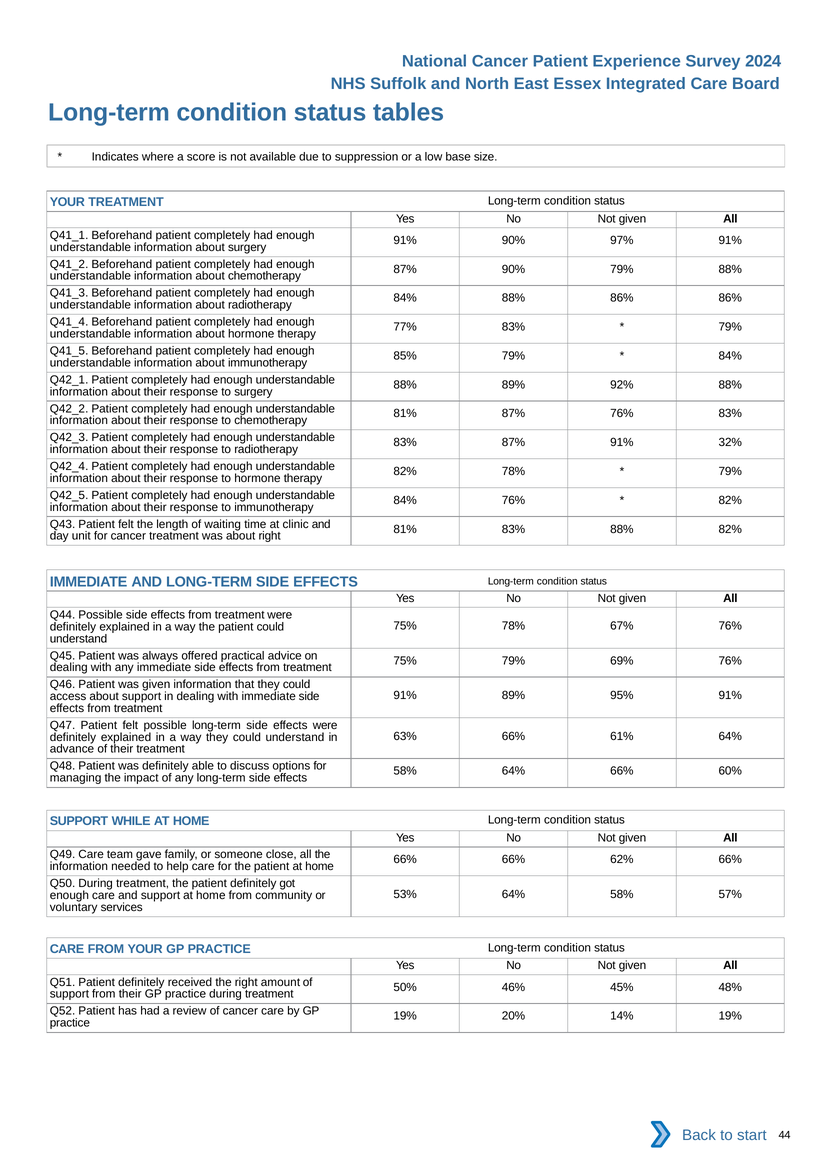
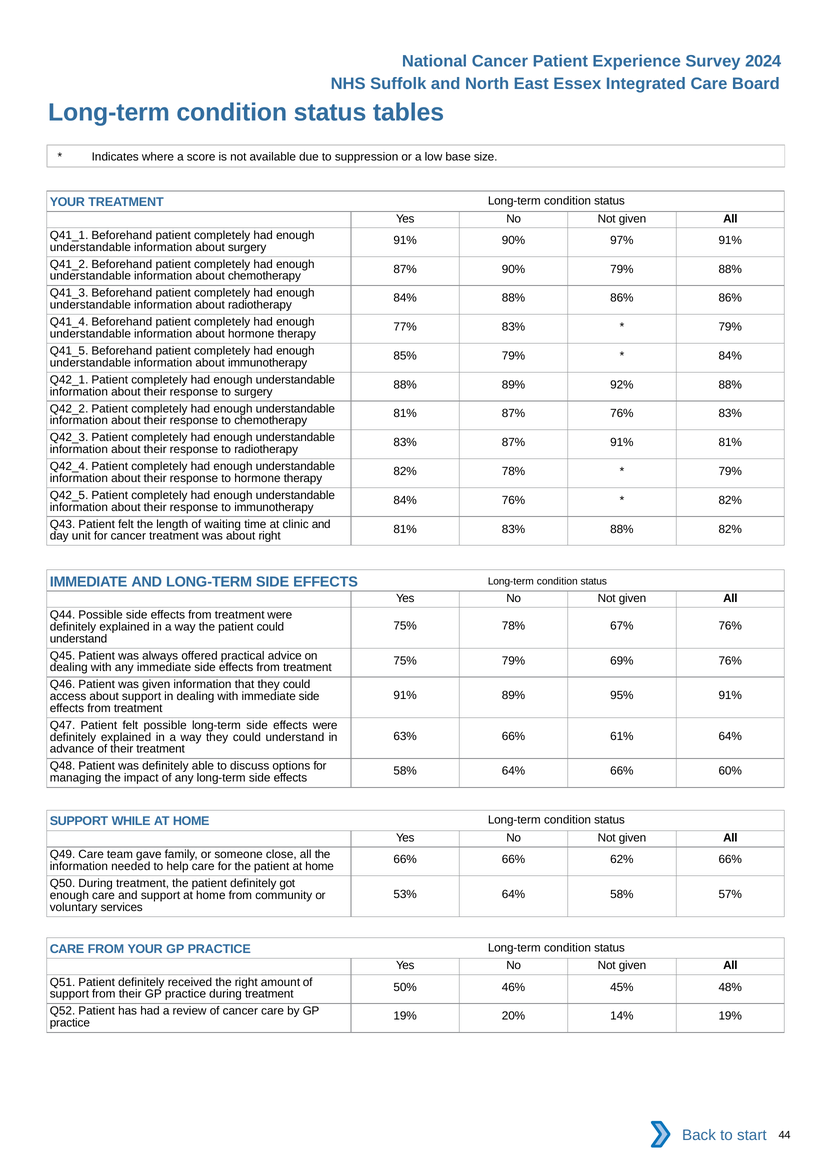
91% 32%: 32% -> 81% (730, 443)
